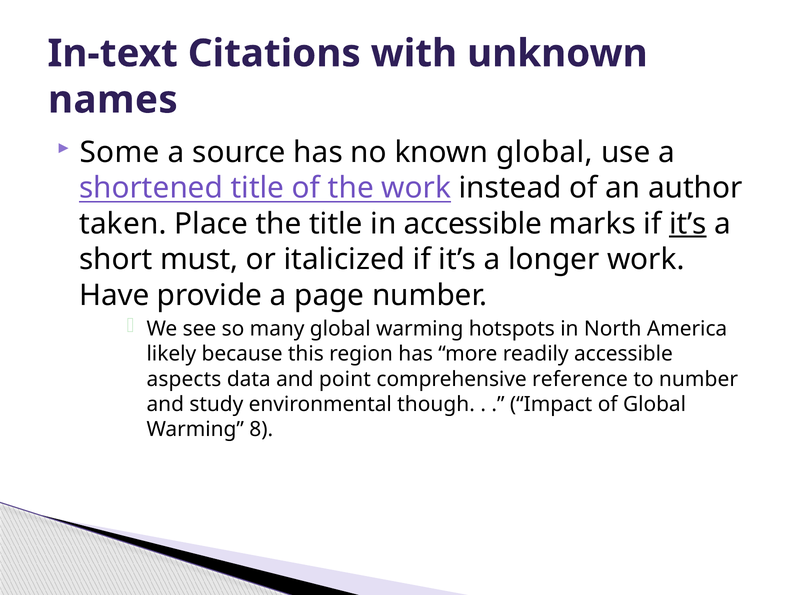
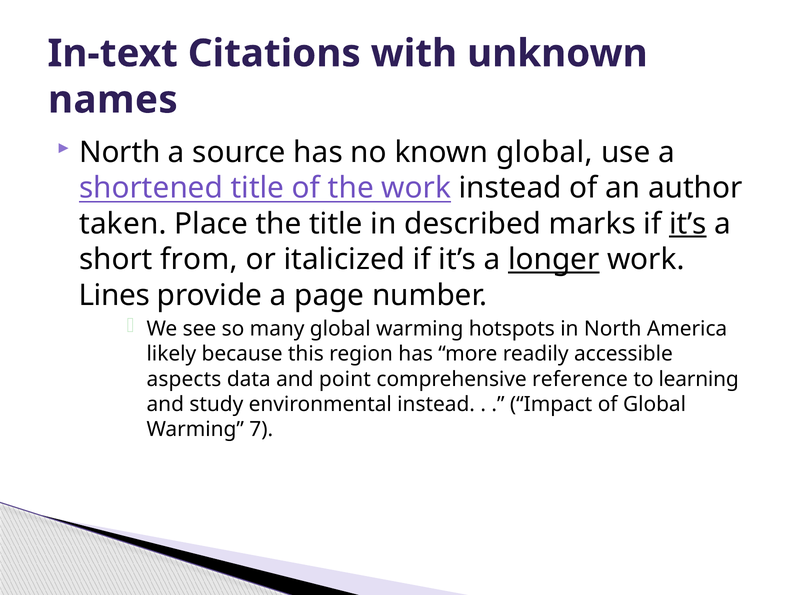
Some: Some -> North (120, 152)
in accessible: accessible -> described (473, 224)
must: must -> from (199, 259)
longer underline: none -> present (554, 259)
Have: Have -> Lines (114, 295)
to number: number -> learning (699, 379)
environmental though: though -> instead (436, 404)
8: 8 -> 7 (261, 429)
